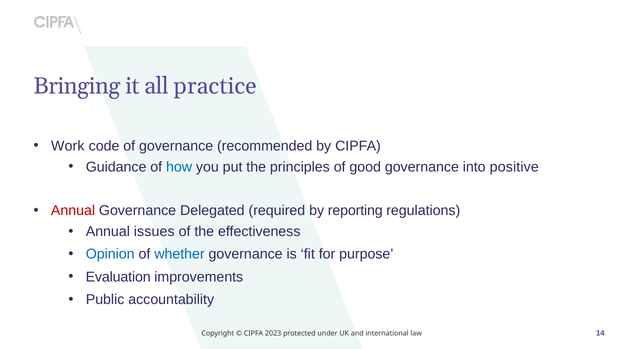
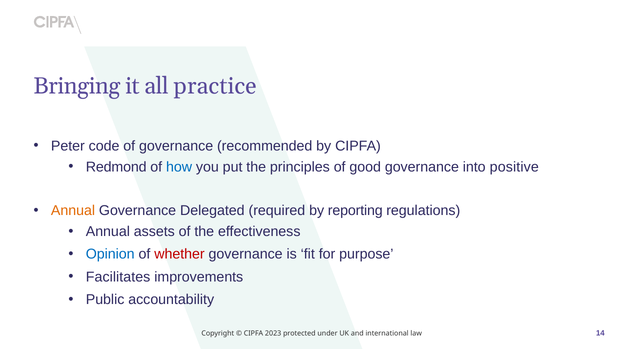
Work: Work -> Peter (68, 146)
Guidance: Guidance -> Redmond (116, 167)
Annual colour: red -> orange (73, 210)
issues: issues -> assets (154, 231)
whether colour: blue -> red (180, 254)
Evaluation: Evaluation -> Facilitates (118, 277)
